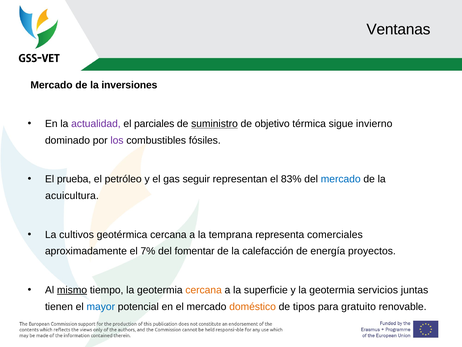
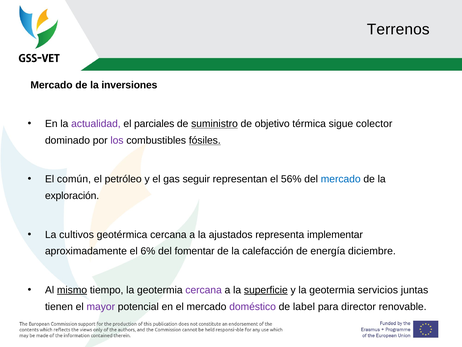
Ventanas: Ventanas -> Terrenos (398, 29)
invierno: invierno -> colector (374, 124)
fósiles underline: none -> present (205, 140)
prueba: prueba -> común (74, 179)
83%: 83% -> 56% (291, 179)
acuicultura: acuicultura -> exploración (72, 196)
temprana: temprana -> ajustados (231, 234)
comerciales: comerciales -> implementar (335, 234)
7%: 7% -> 6% (148, 251)
proyectos: proyectos -> diciembre (372, 251)
cercana colour: orange -> purple (204, 290)
superficie underline: none -> present (266, 290)
mayor colour: blue -> purple (101, 306)
doméstico colour: orange -> purple (253, 306)
tipos: tipos -> label (304, 306)
gratuito: gratuito -> director (359, 306)
